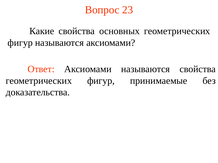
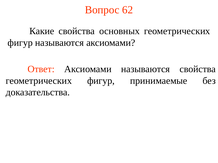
23: 23 -> 62 (128, 10)
